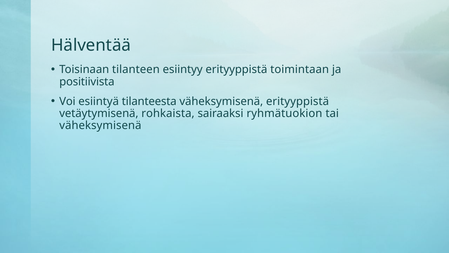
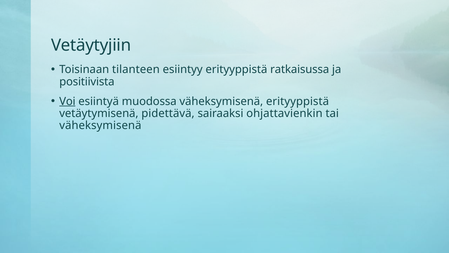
Hälventää: Hälventää -> Vetäytyjiin (91, 45)
toimintaan: toimintaan -> ratkaisussa (300, 69)
Voi underline: none -> present (67, 101)
tilanteesta: tilanteesta -> muodossa (149, 101)
rohkaista: rohkaista -> pidettävä (168, 113)
ryhmätuokion: ryhmätuokion -> ohjattavienkin (284, 113)
